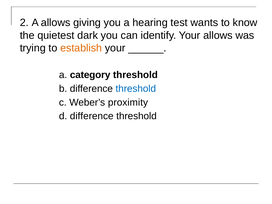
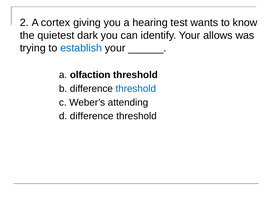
A allows: allows -> cortex (56, 23)
establish colour: orange -> blue (81, 48)
category: category -> olfaction (90, 75)
proximity: proximity -> attending (128, 102)
